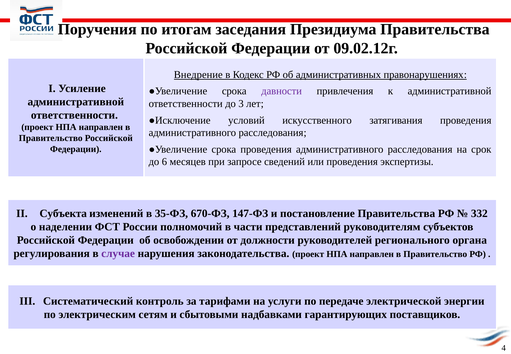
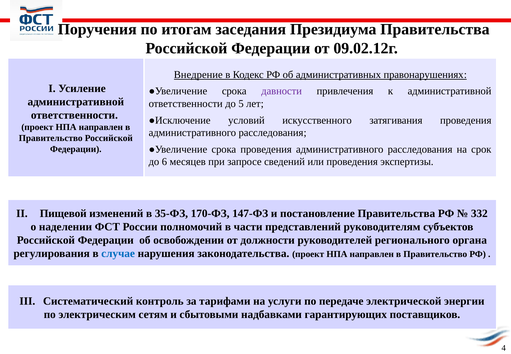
3: 3 -> 5 (241, 104)
Субъекта: Субъекта -> Пищевой (63, 213)
670-ФЗ: 670-ФЗ -> 170-ФЗ (210, 213)
случае colour: purple -> blue (118, 253)
